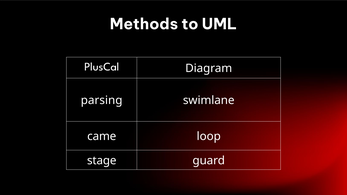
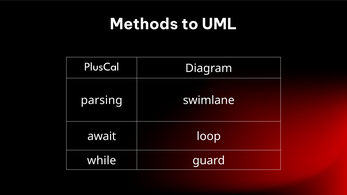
came: came -> await (102, 136)
stage: stage -> while (102, 161)
